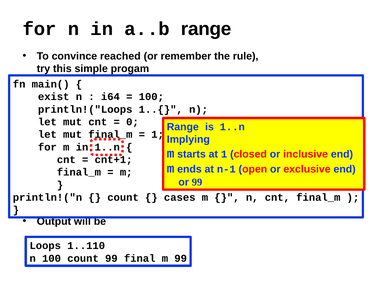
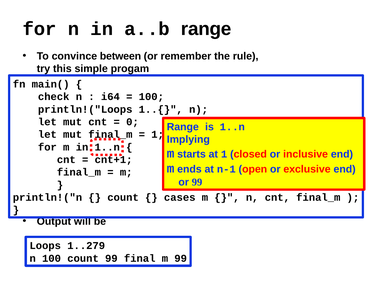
reached: reached -> between (120, 56)
exist: exist -> check (54, 97)
1..110: 1..110 -> 1..279 (86, 246)
